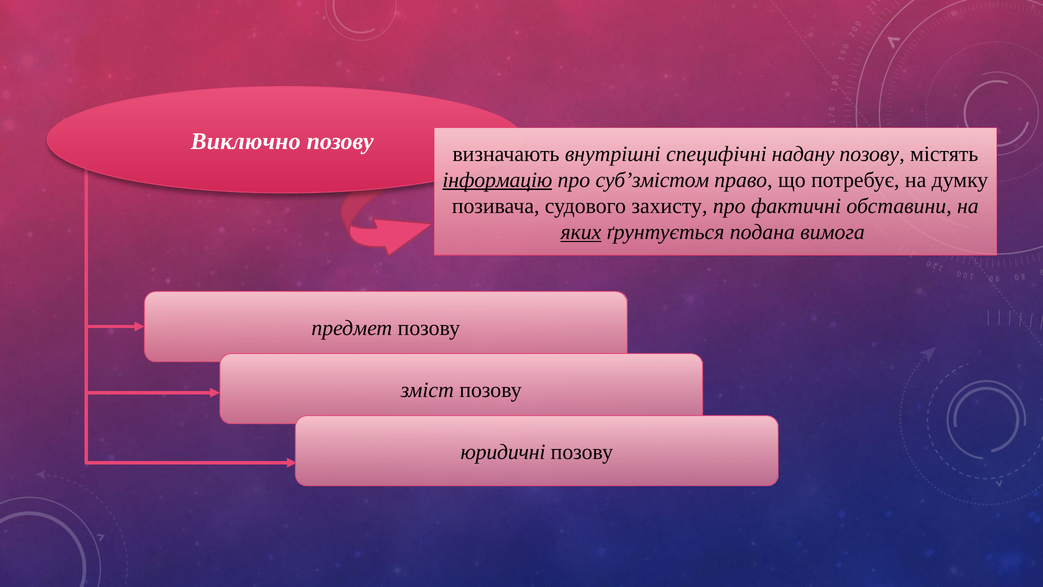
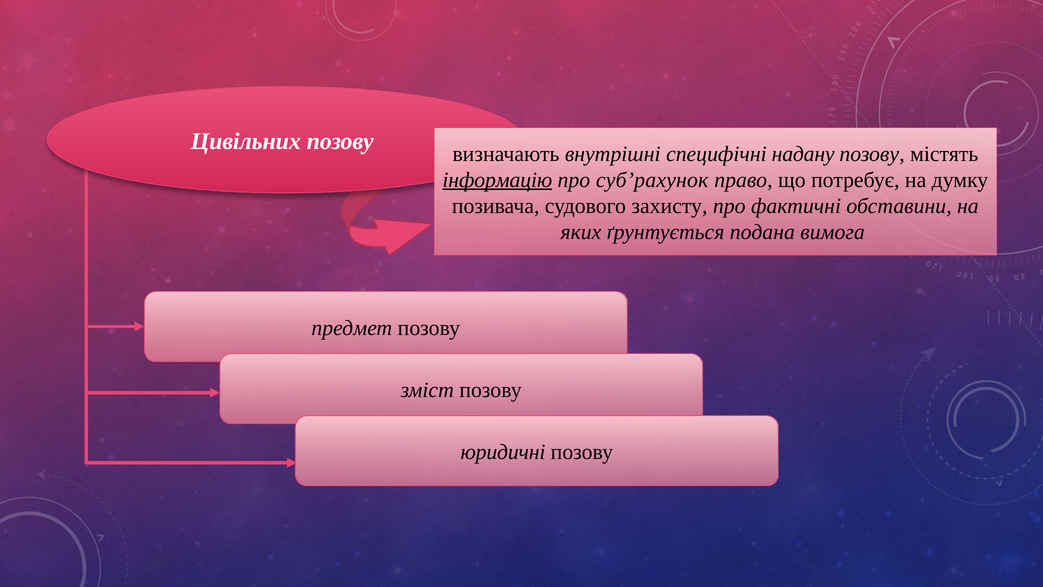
Виключно: Виключно -> Цивільних (246, 141)
суб’змістом: суб’змістом -> суб’рахунок (652, 180)
яких underline: present -> none (581, 232)
